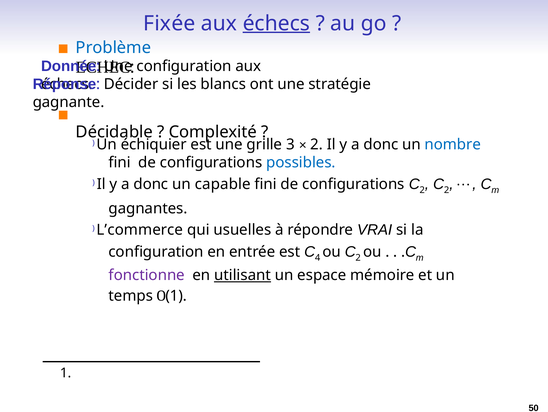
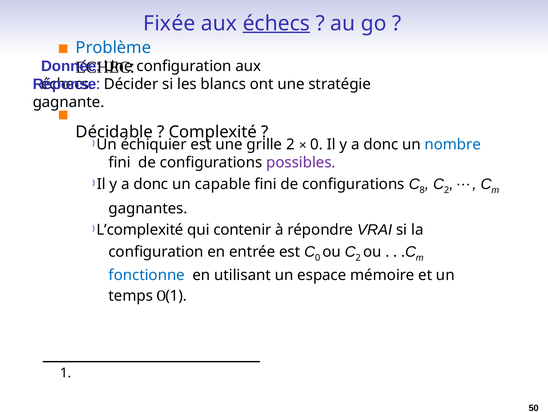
grille 3: 3 -> 2 (290, 144)
2: 2 -> 0 (317, 144)
possibles colour: blue -> purple (301, 162)
2: 2 -> 8 (422, 190)
L’commerce: L’commerce -> L’complexité (140, 230)
usuelles: usuelles -> contenir (242, 230)
4: 4 -> 0 (318, 257)
fonctionne colour: purple -> blue (147, 275)
utilisant underline: present -> none (243, 275)
